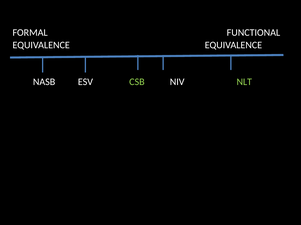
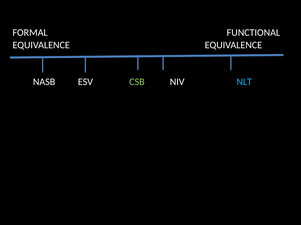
NLT colour: light green -> light blue (244, 82)
